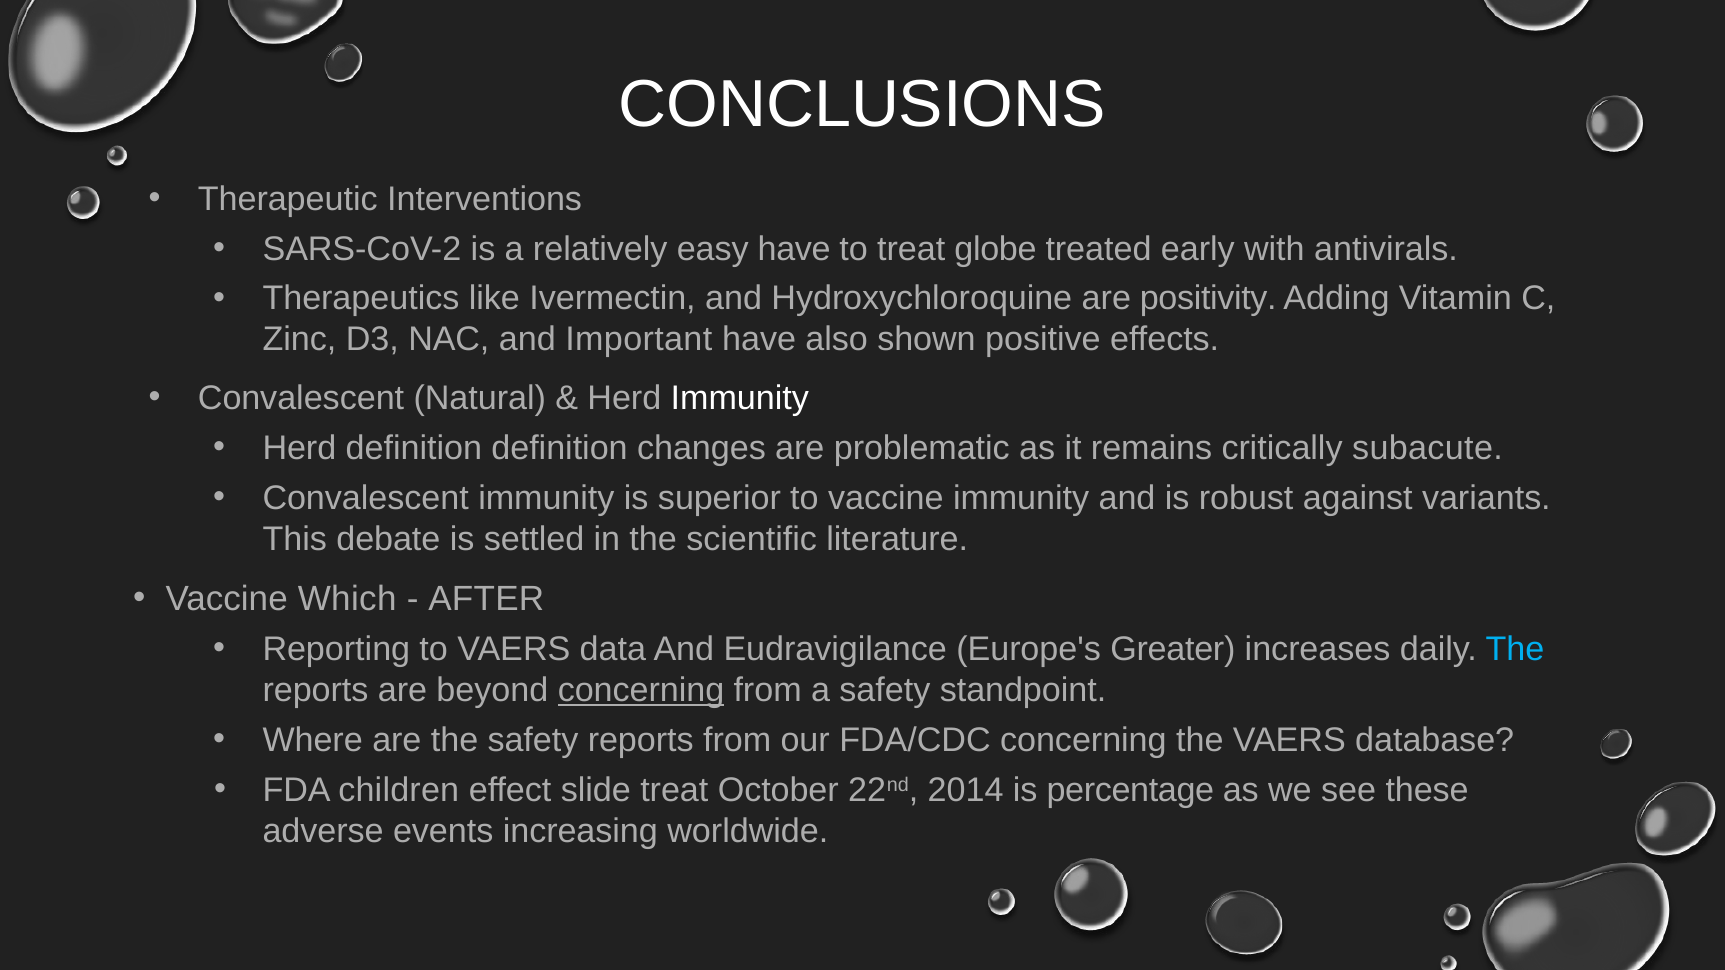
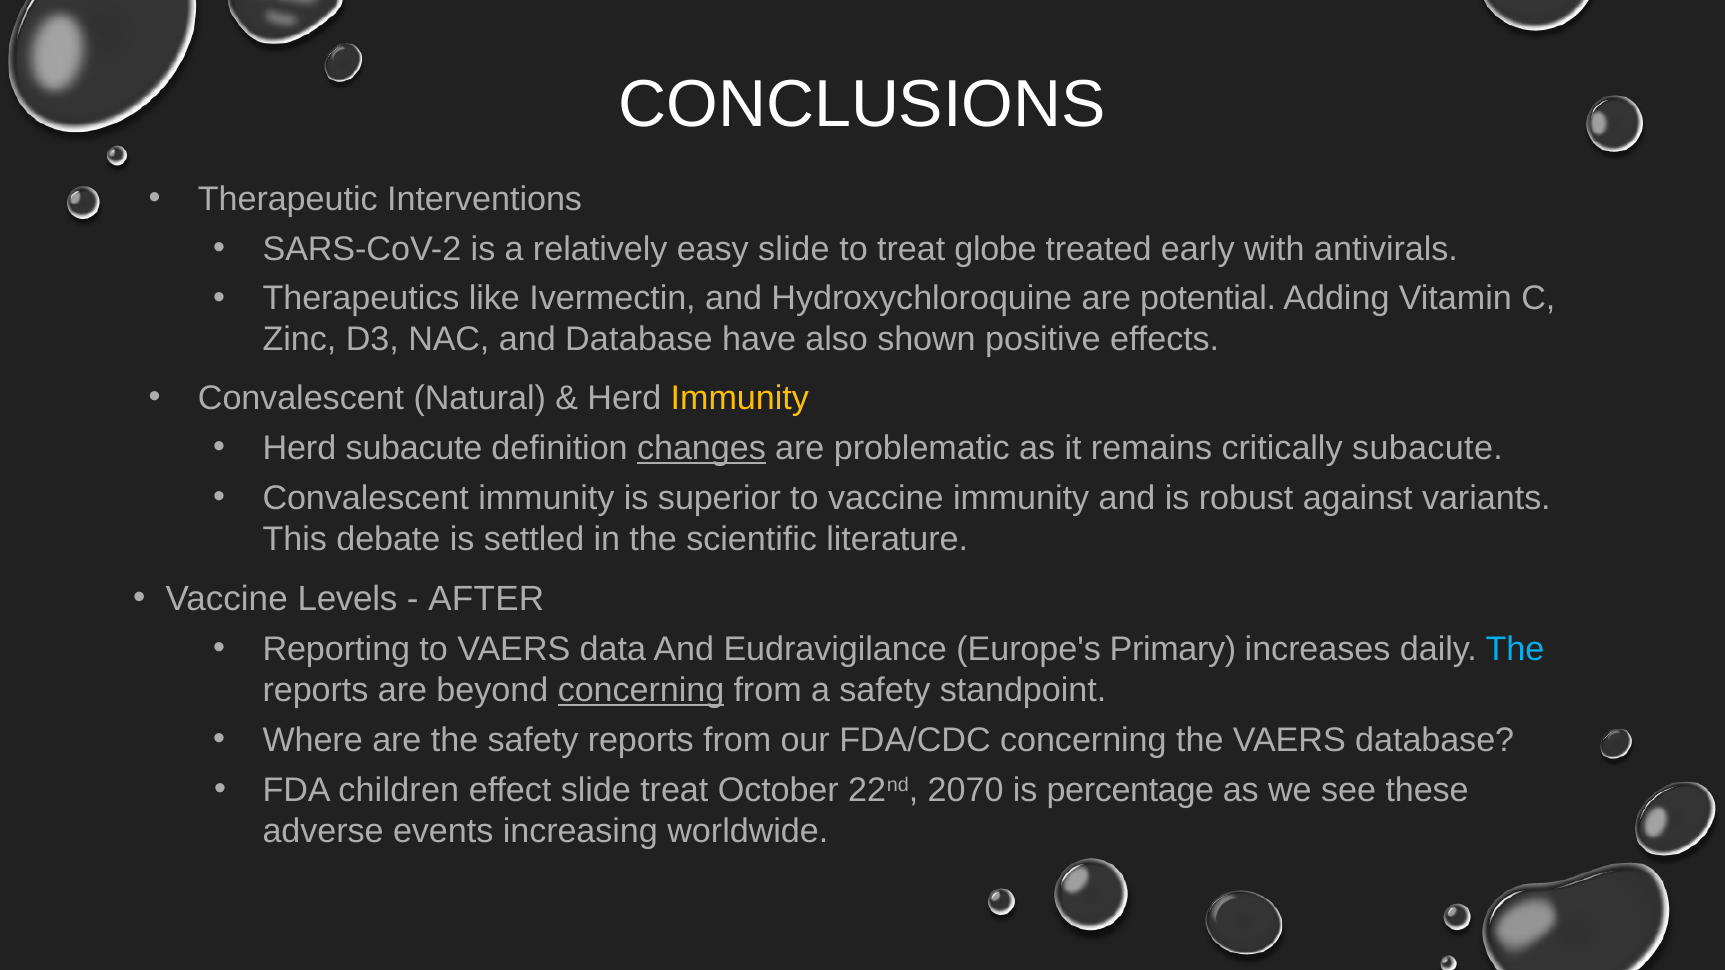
easy have: have -> slide (794, 249)
positivity: positivity -> potential (1208, 299)
and Important: Important -> Database (639, 340)
Immunity colour: white -> yellow (740, 399)
Herd definition: definition -> subacute (414, 449)
changes underline: none -> present (701, 449)
Which: Which -> Levels (347, 599)
Greater: Greater -> Primary (1173, 649)
2014: 2014 -> 2070 (966, 790)
